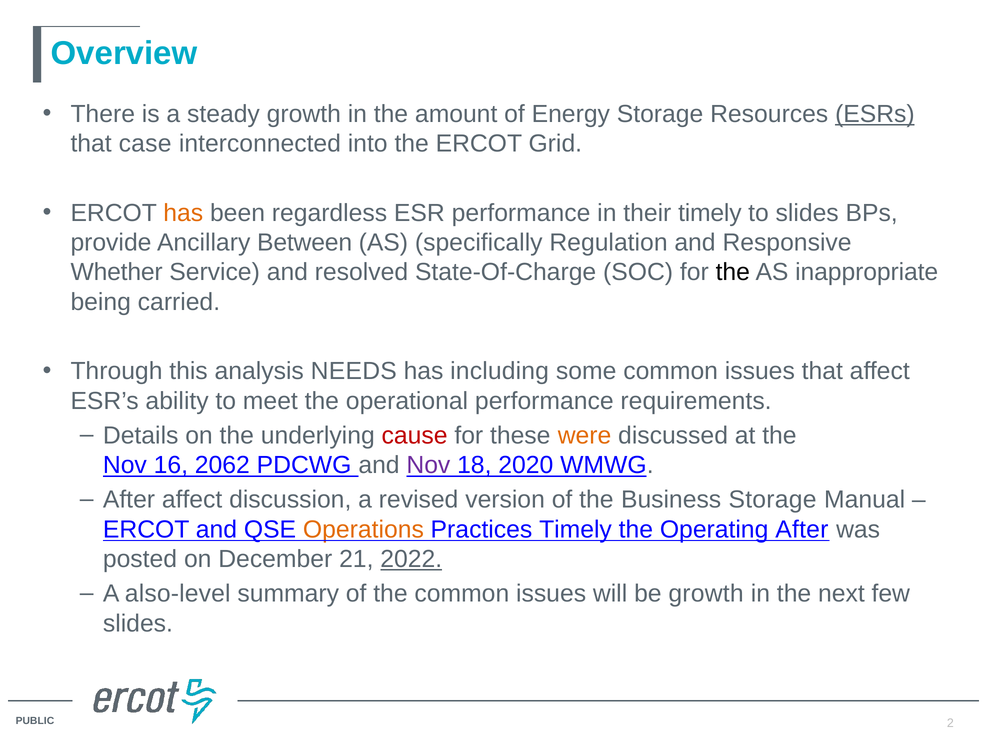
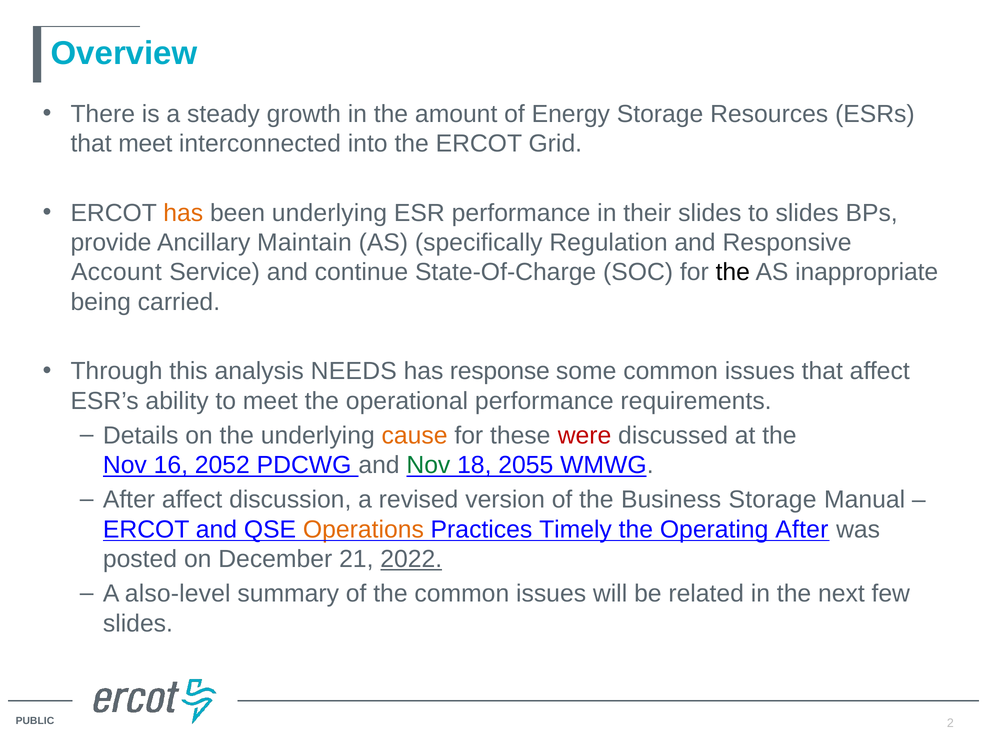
ESRs underline: present -> none (875, 114)
that case: case -> meet (145, 144)
been regardless: regardless -> underlying (329, 213)
their timely: timely -> slides (710, 213)
Between: Between -> Maintain (304, 243)
Whether: Whether -> Account (116, 272)
resolved: resolved -> continue (361, 272)
including: including -> response (500, 371)
cause colour: red -> orange (415, 435)
were colour: orange -> red (585, 435)
2062: 2062 -> 2052 (222, 465)
Nov colour: purple -> green (428, 465)
2020: 2020 -> 2055 (526, 465)
be growth: growth -> related (706, 594)
